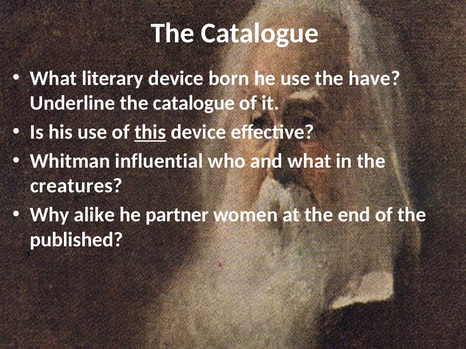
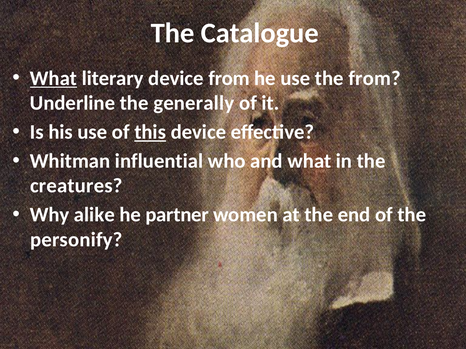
What underline: none -> present (53, 78)
device born: born -> from (229, 78)
the have: have -> from (375, 78)
Underline the catalogue: catalogue -> generally (194, 103)
published: published -> personify (76, 240)
